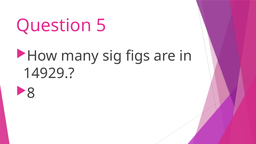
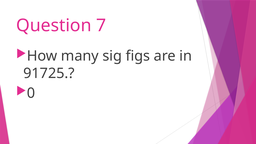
5: 5 -> 7 (101, 26)
14929: 14929 -> 91725 (49, 73)
8: 8 -> 0 (31, 93)
